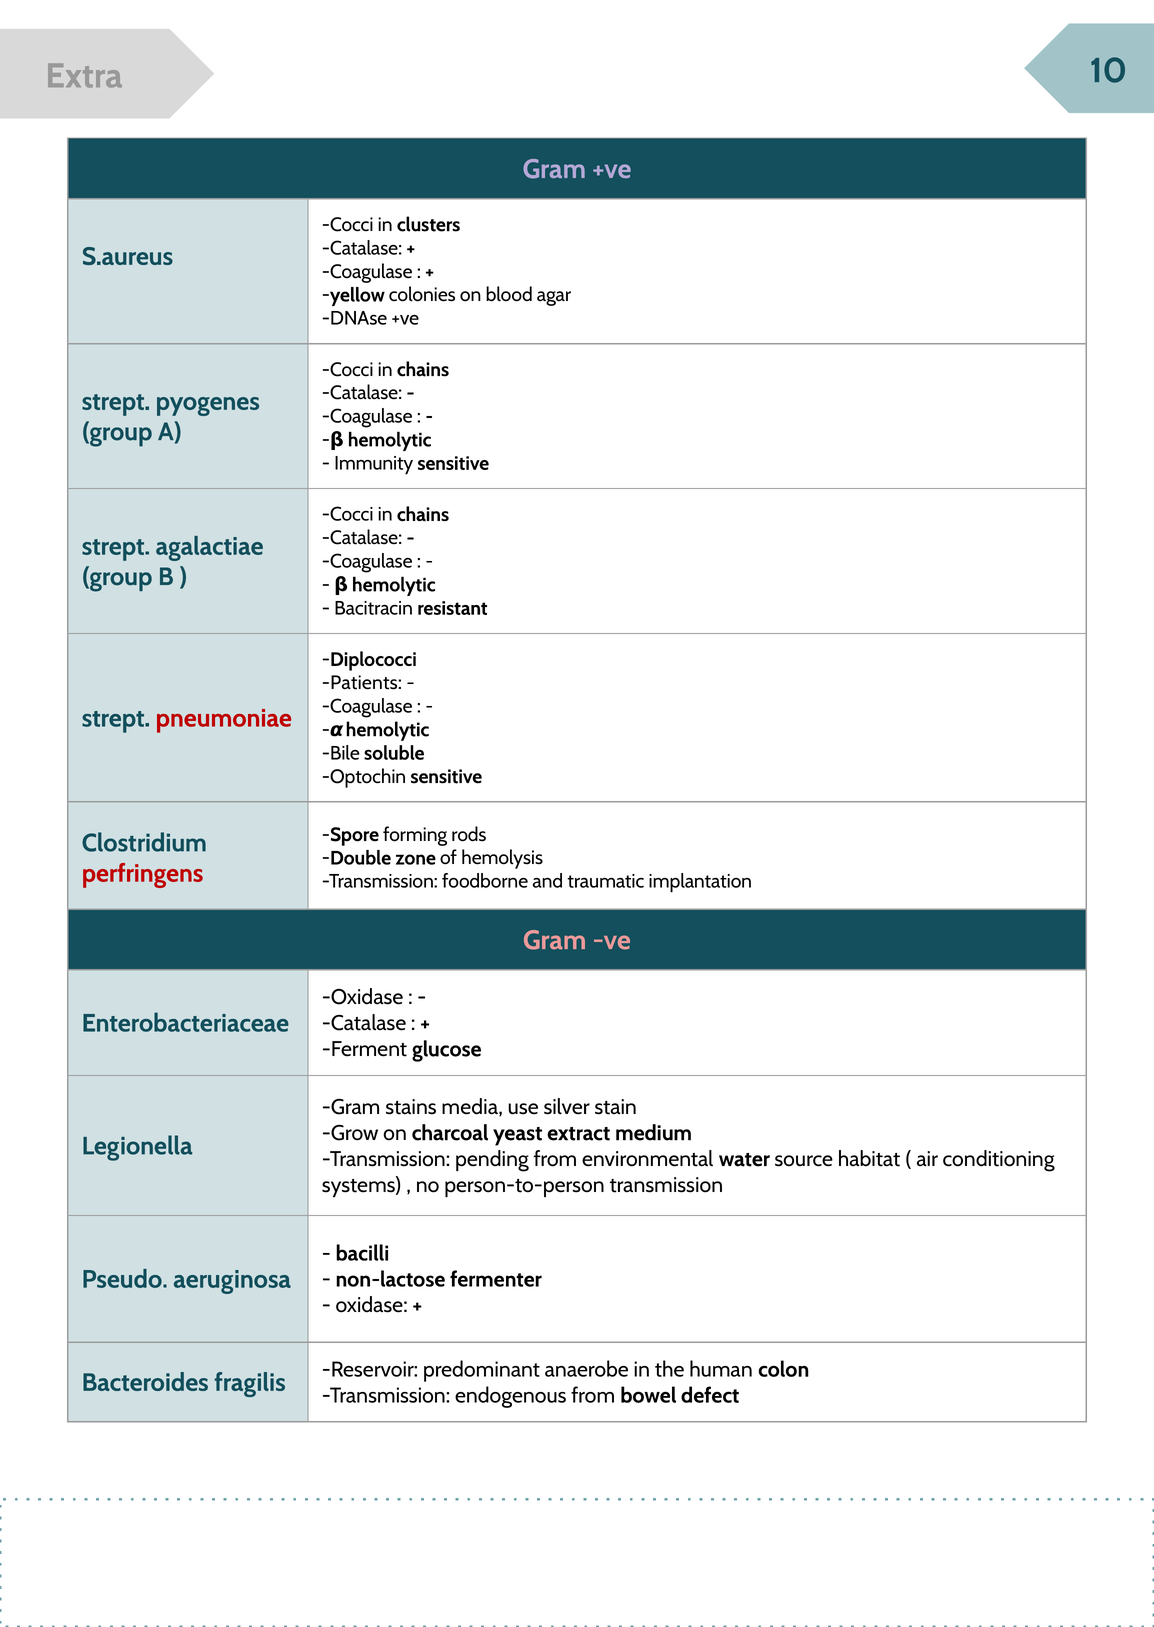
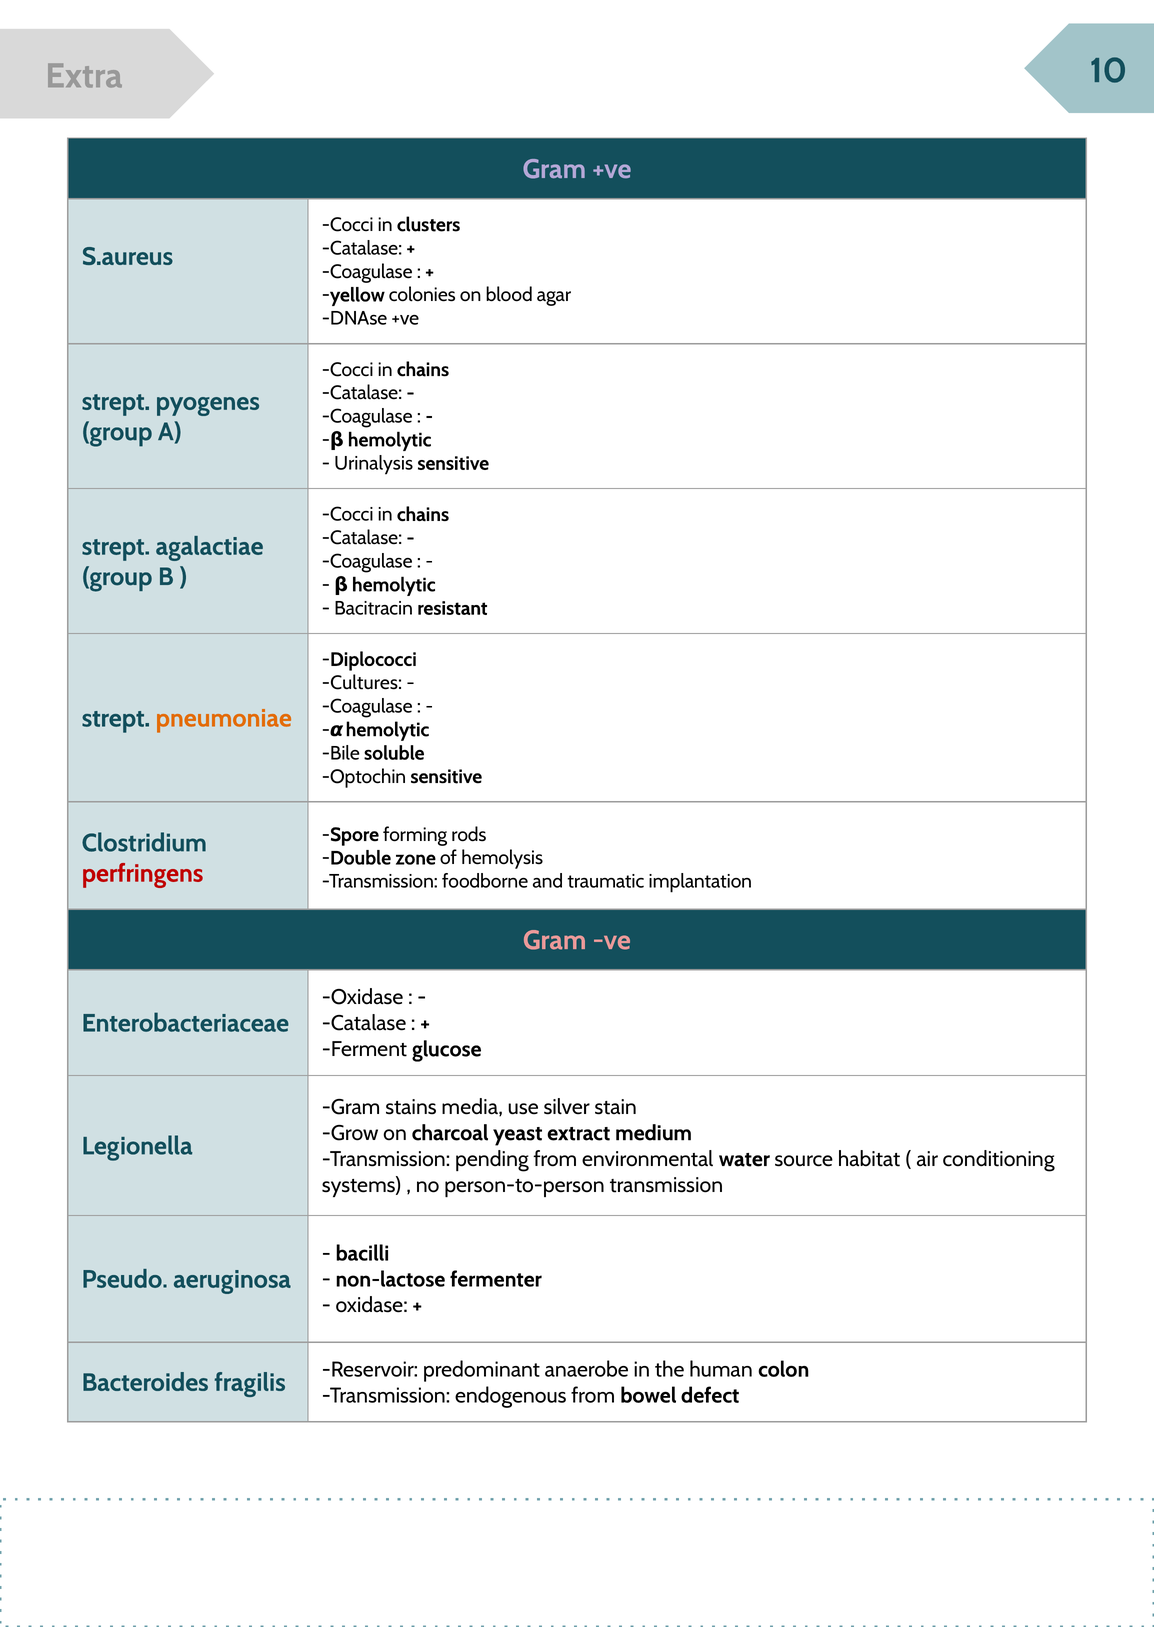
Immunity: Immunity -> Urinalysis (374, 463)
Patients: Patients -> Cultures (362, 683)
pneumoniae colour: red -> orange (224, 718)
